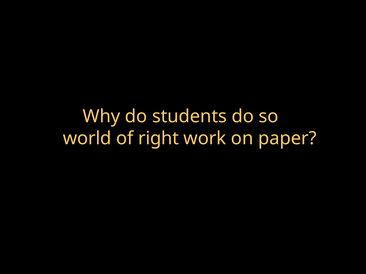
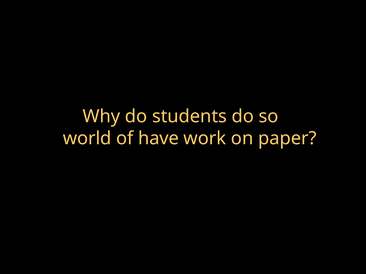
right: right -> have (159, 139)
